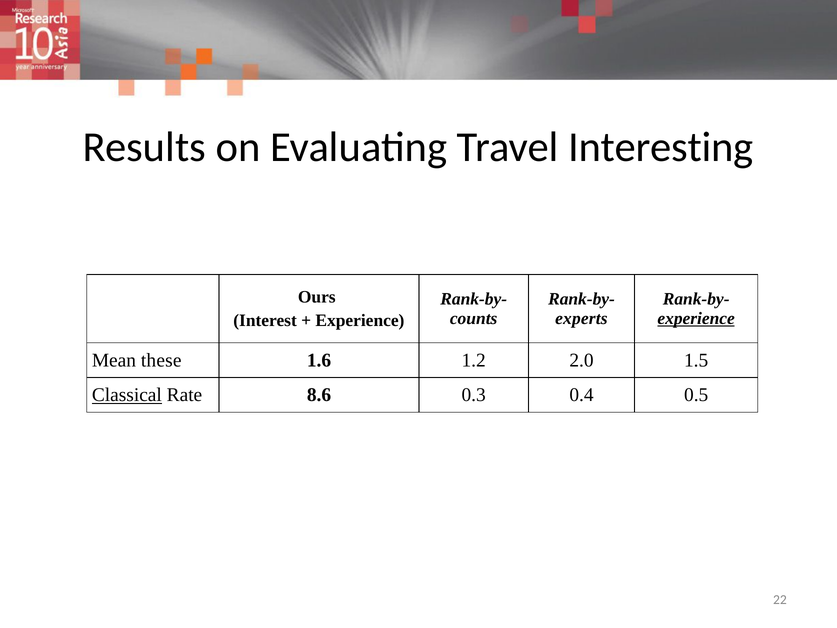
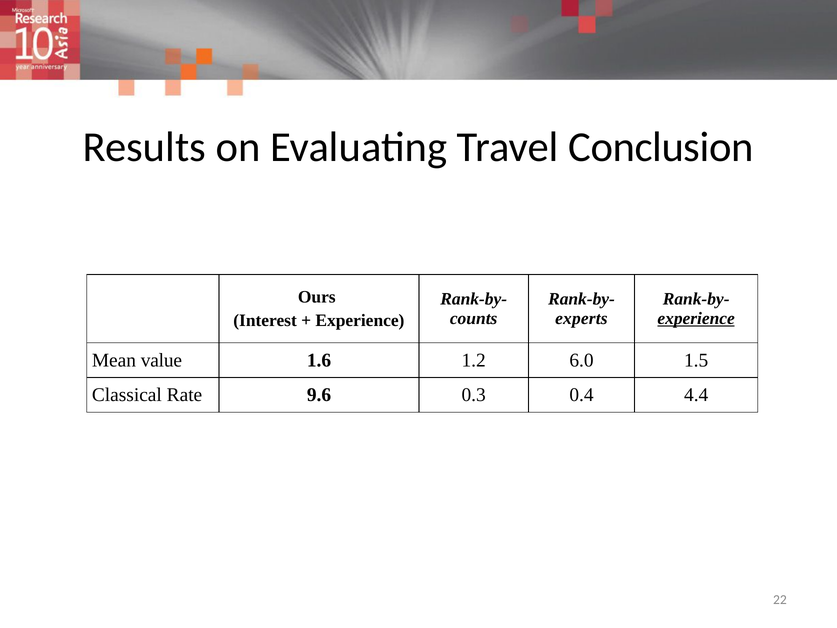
Interesting: Interesting -> Conclusion (661, 147)
these: these -> value (161, 360)
2.0: 2.0 -> 6.0 (582, 360)
Classical underline: present -> none (127, 395)
8.6: 8.6 -> 9.6 (319, 395)
0.5: 0.5 -> 4.4 (696, 395)
